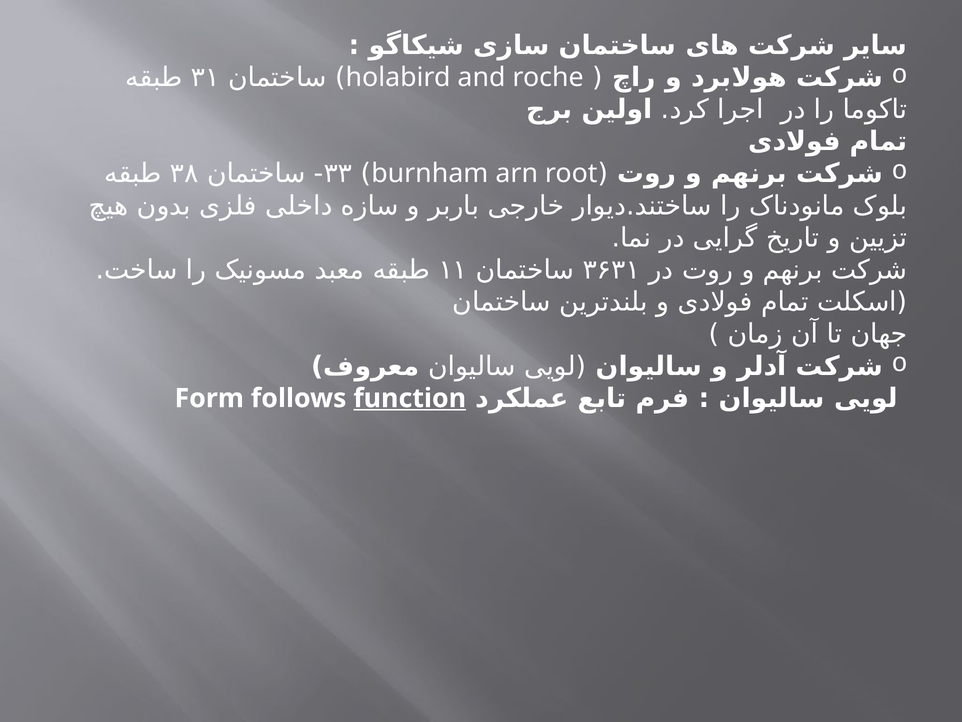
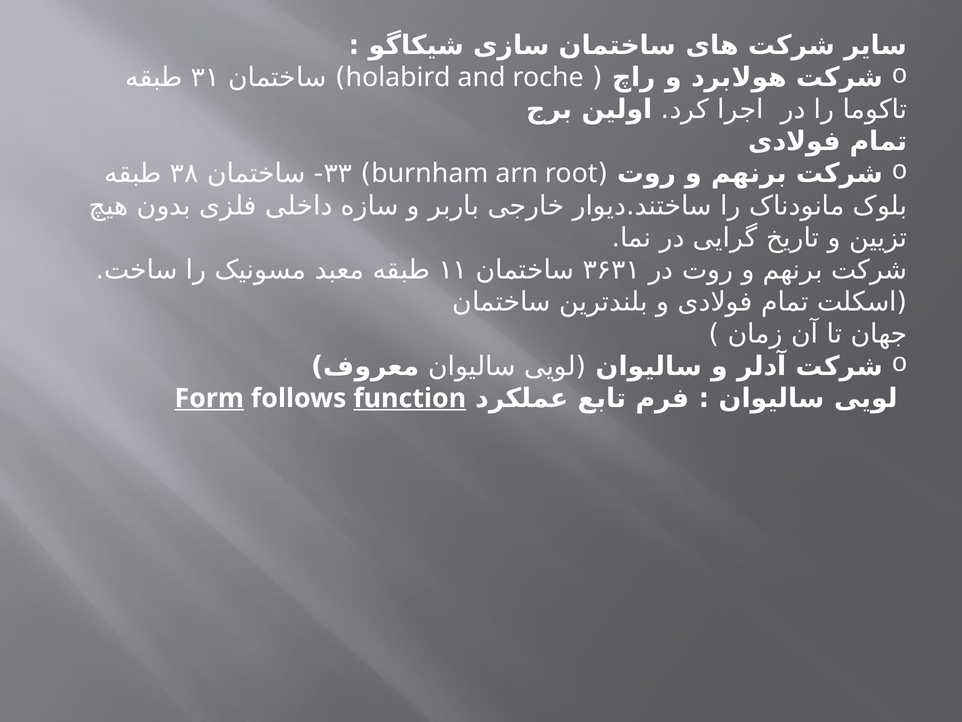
Form underline: none -> present (209, 398)
